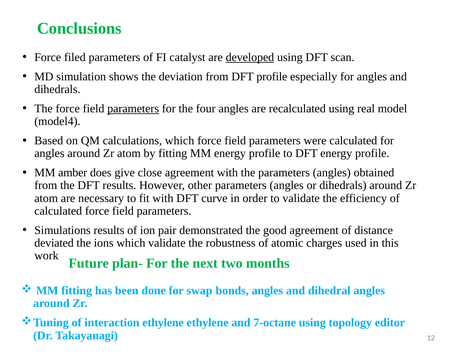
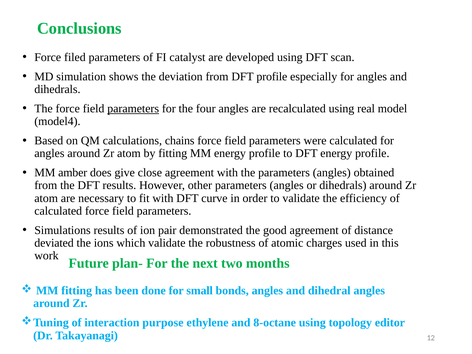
developed underline: present -> none (250, 57)
calculations which: which -> chains (180, 141)
swap: swap -> small (200, 291)
interaction ethylene: ethylene -> purpose (163, 323)
7-octane: 7-octane -> 8-octane (275, 323)
